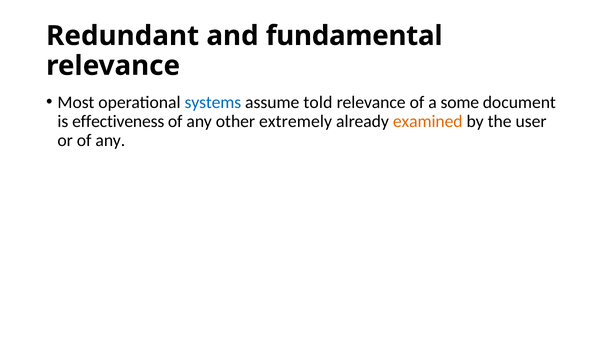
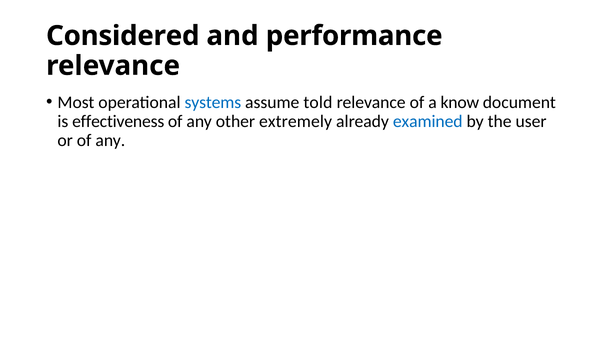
Redundant: Redundant -> Considered (123, 36)
fundamental: fundamental -> performance (354, 36)
some: some -> know (460, 102)
examined colour: orange -> blue (428, 121)
